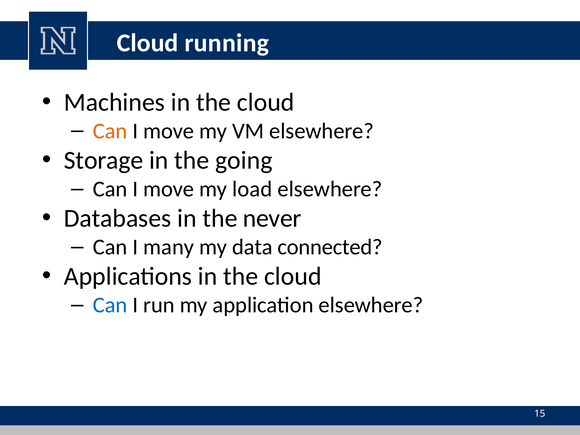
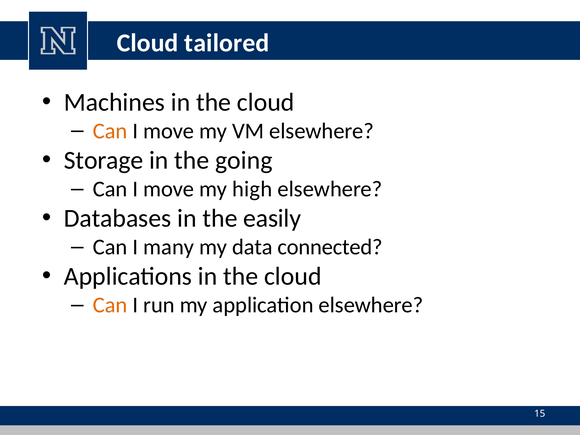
running: running -> tailored (227, 43)
load: load -> high (252, 189)
never: never -> easily (272, 218)
Can colour: blue -> orange (110, 305)
